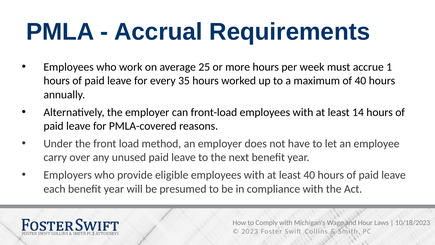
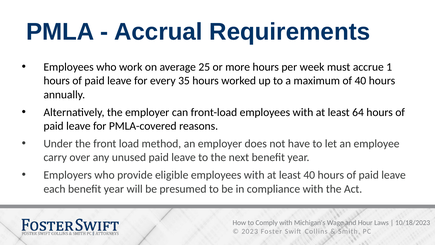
14: 14 -> 64 (358, 112)
